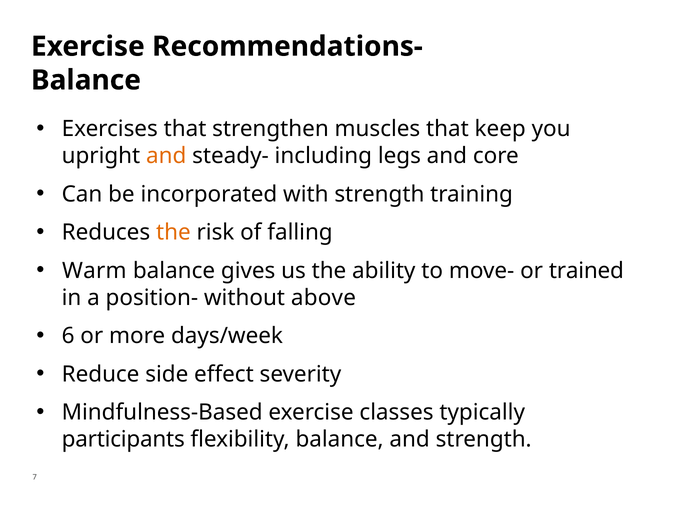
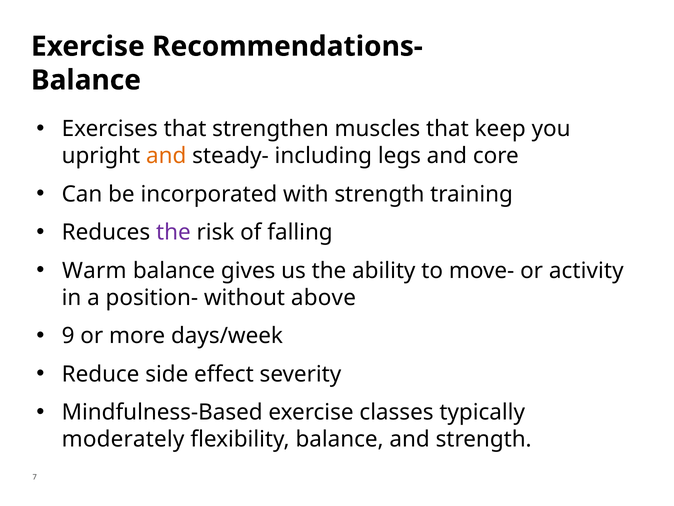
the colour: orange -> purple (173, 232)
trained: trained -> activity (586, 270)
6: 6 -> 9 (68, 336)
participants: participants -> moderately (123, 439)
